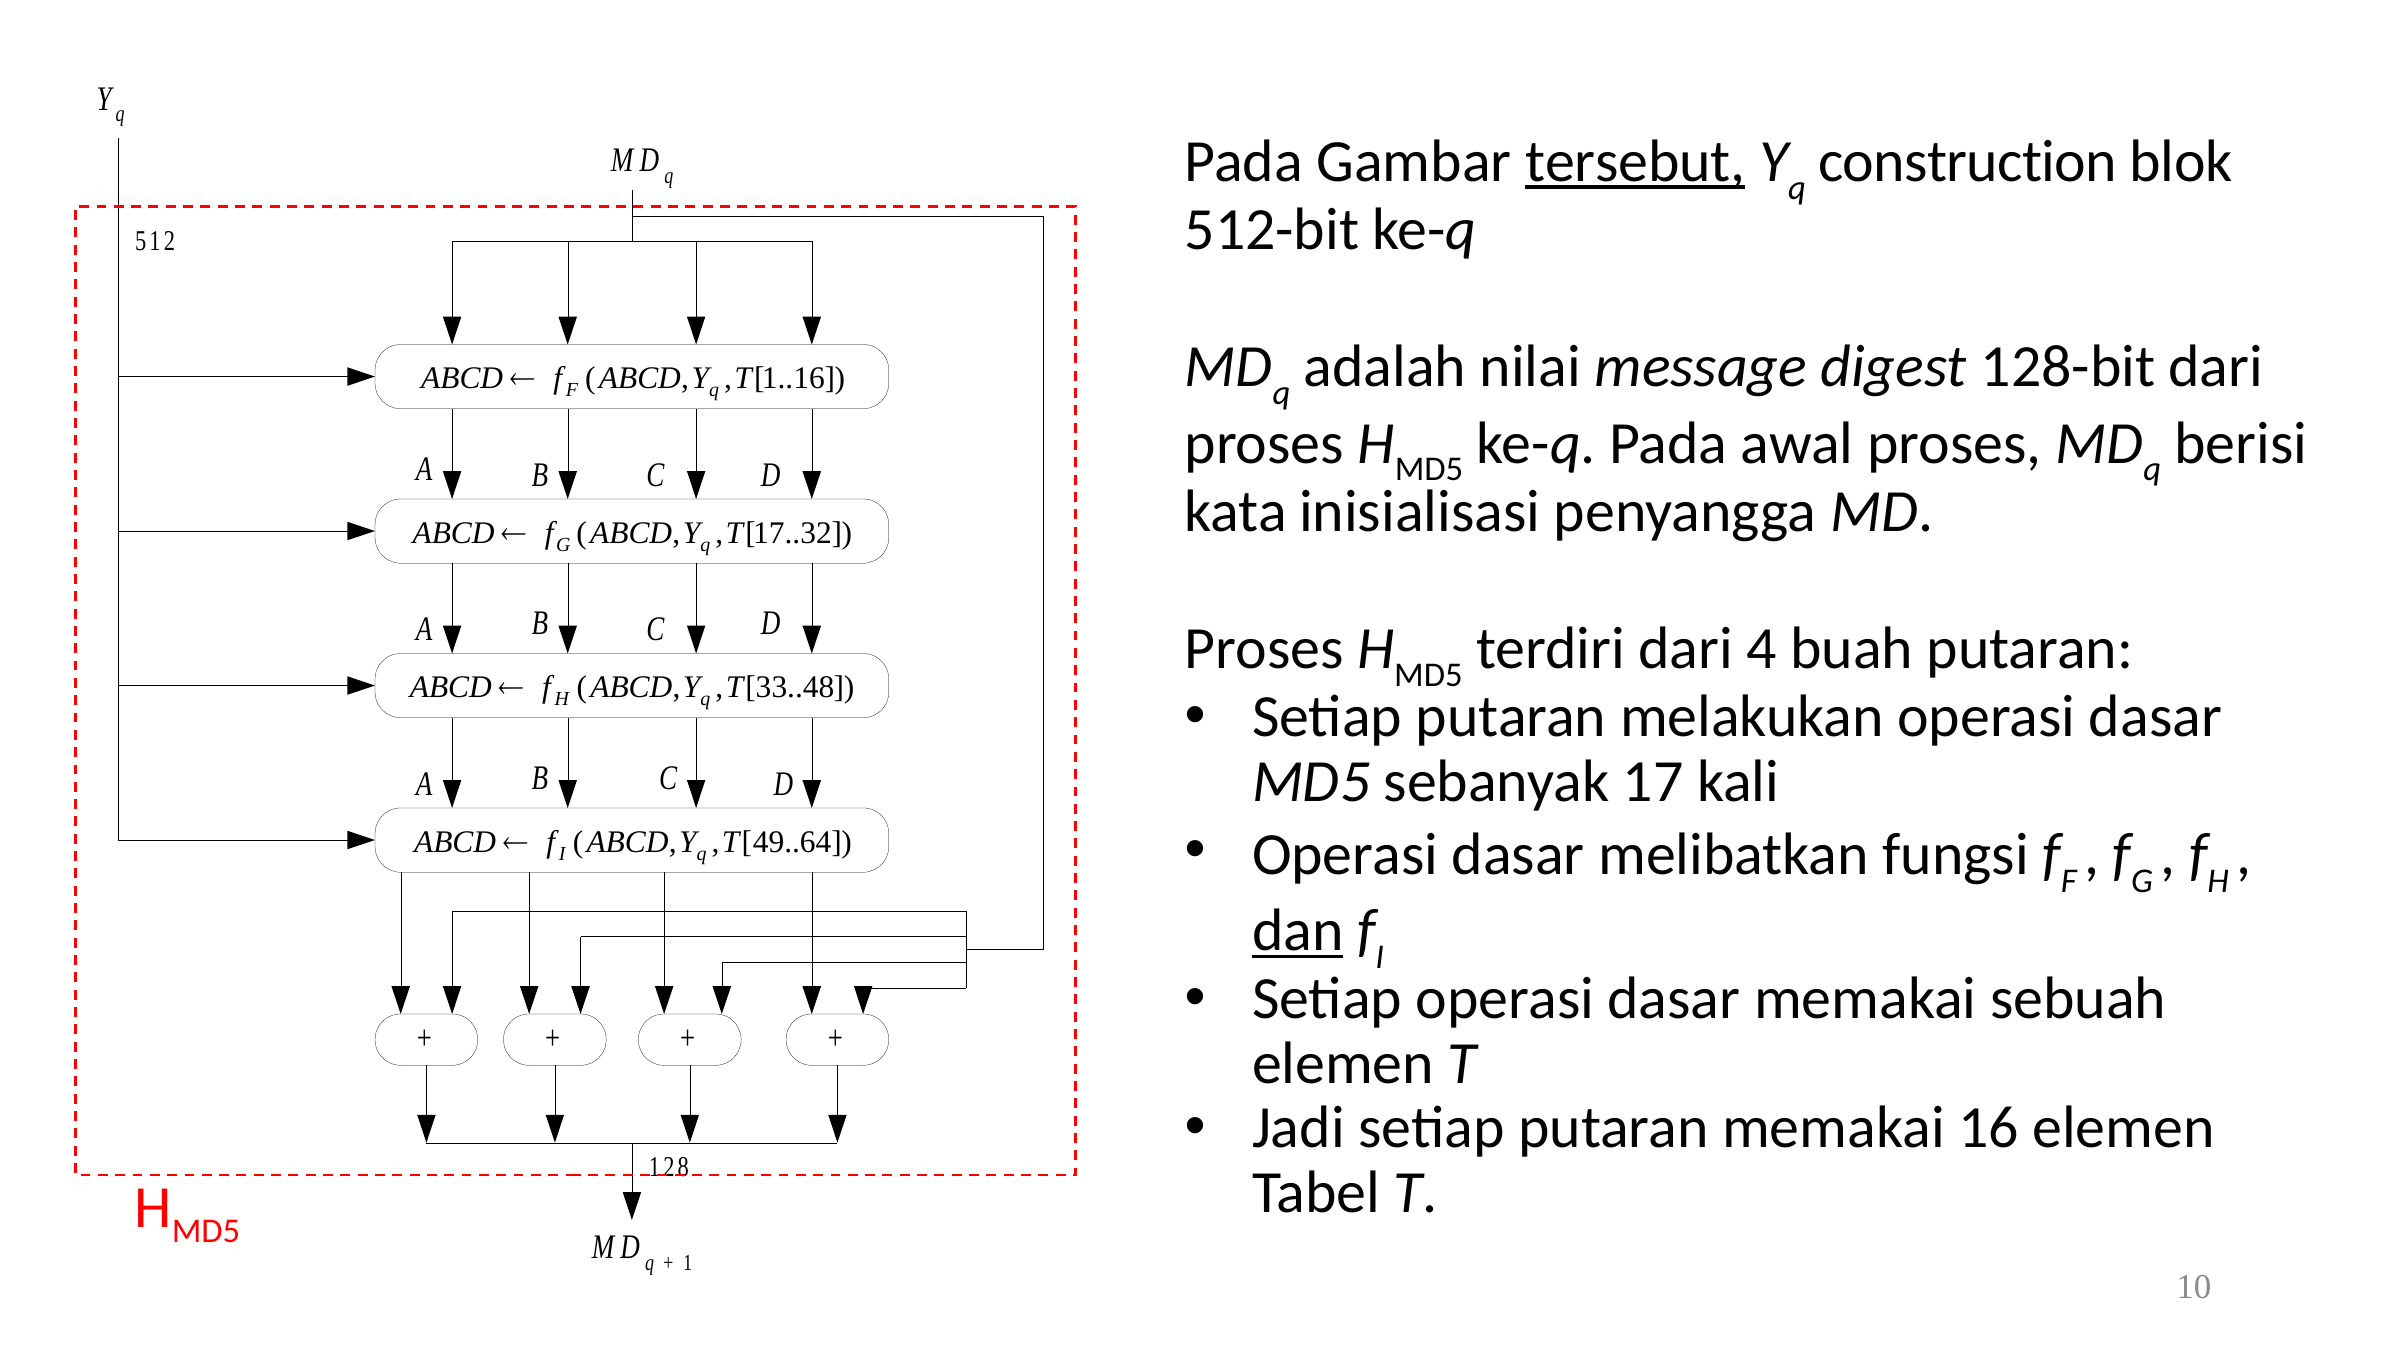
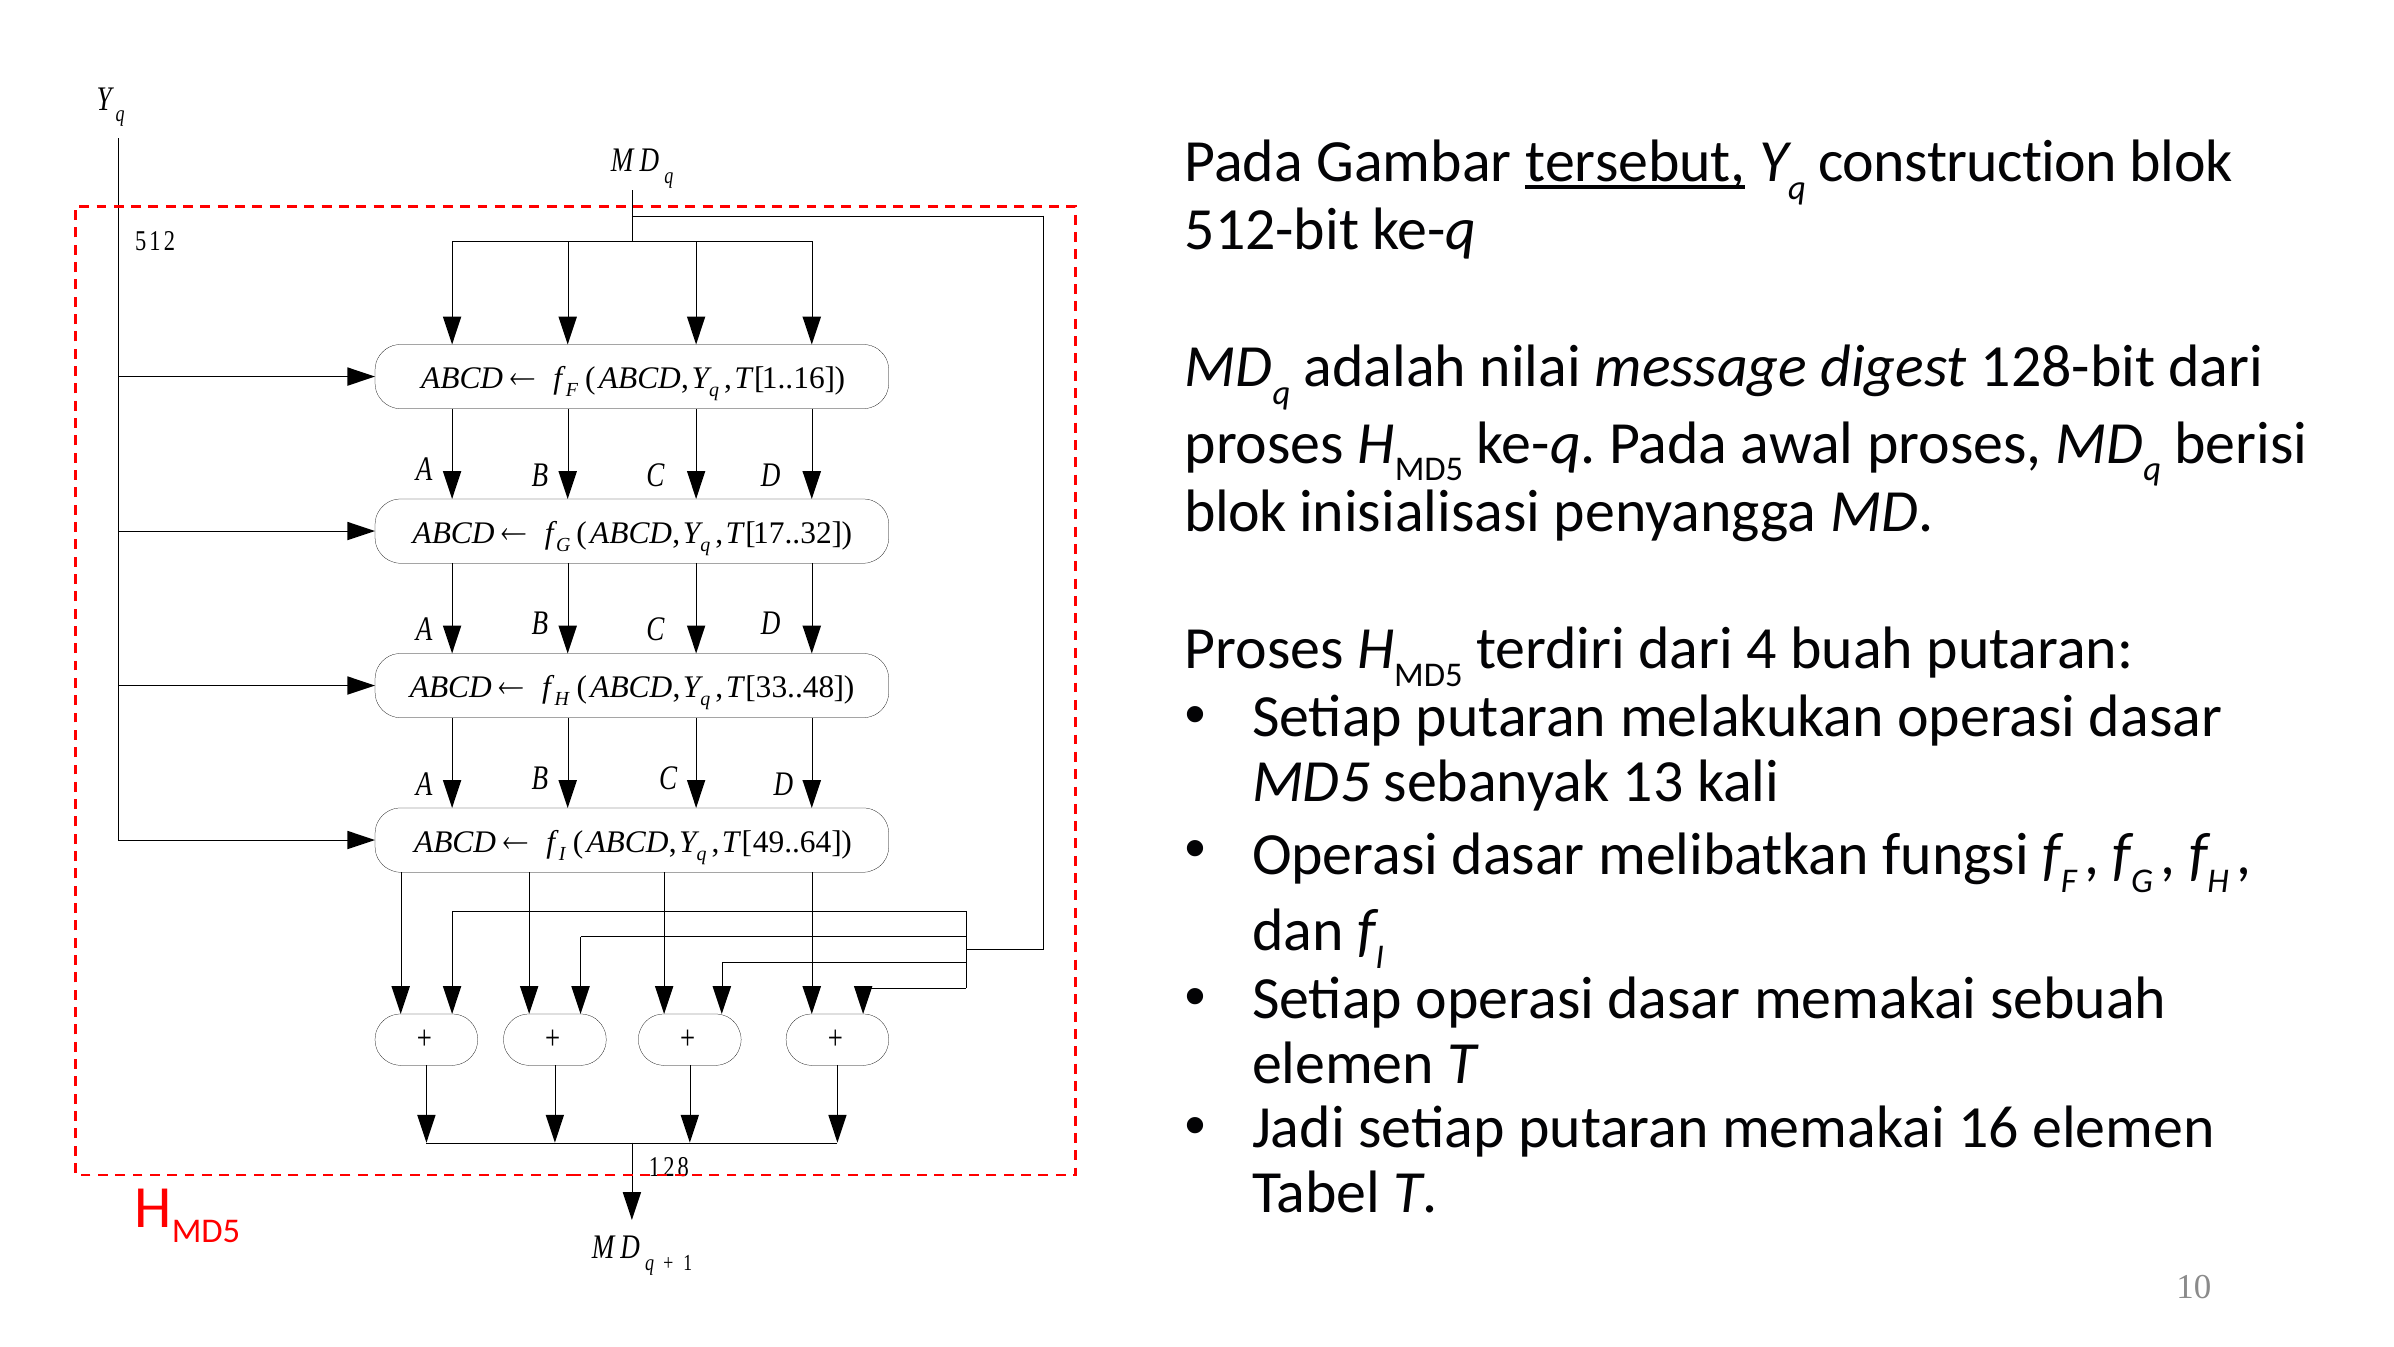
kata: kata -> blok (1236, 511)
sebanyak 17: 17 -> 13 (1653, 781)
dan underline: present -> none (1298, 930)
